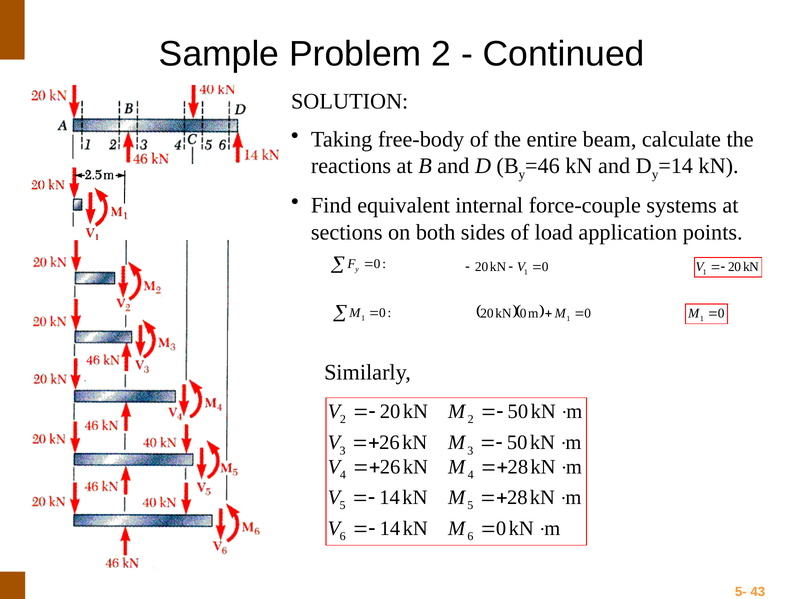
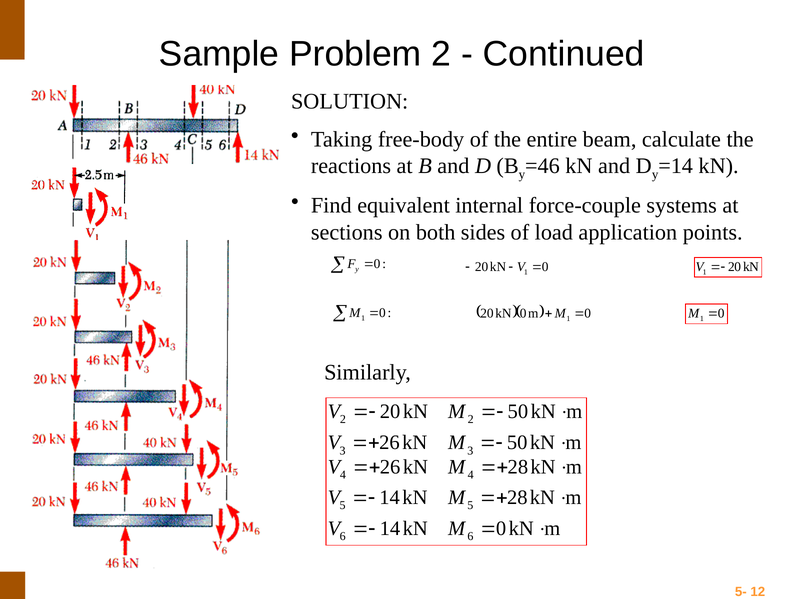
43: 43 -> 12 (758, 592)
